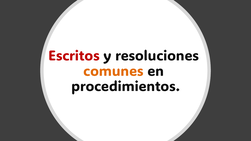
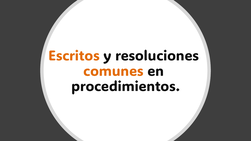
Escritos colour: red -> orange (74, 56)
